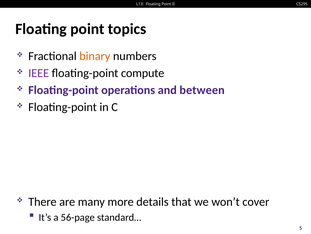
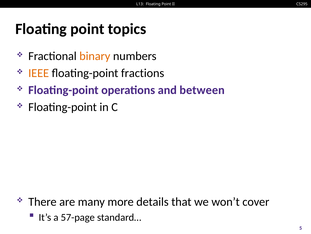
IEEE colour: purple -> orange (39, 73)
compute: compute -> fractions (143, 73)
56-page: 56-page -> 57-page (78, 217)
